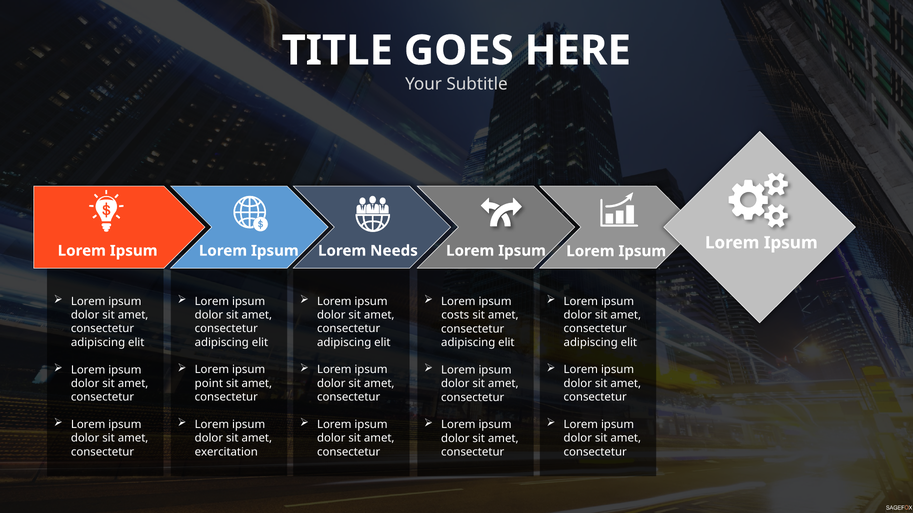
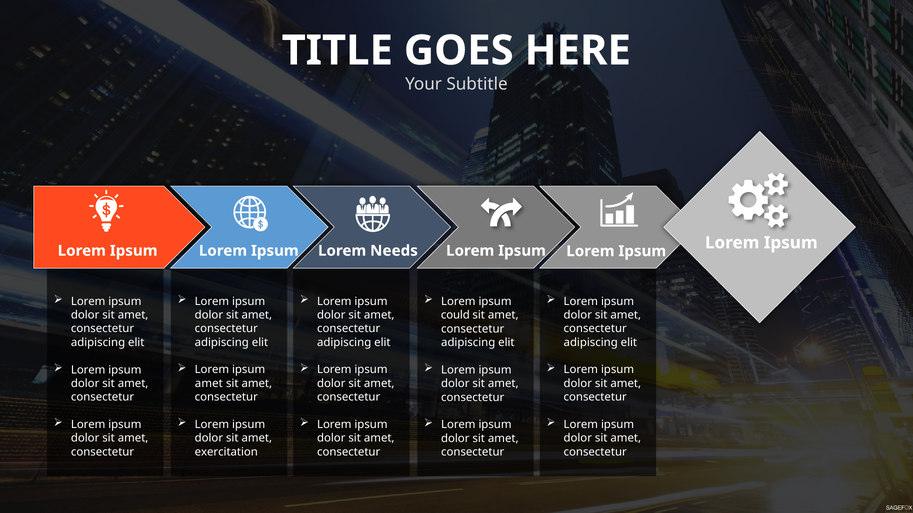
costs: costs -> could (455, 316)
point: point -> amet (209, 384)
